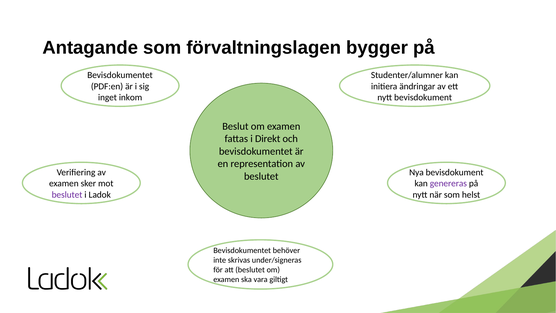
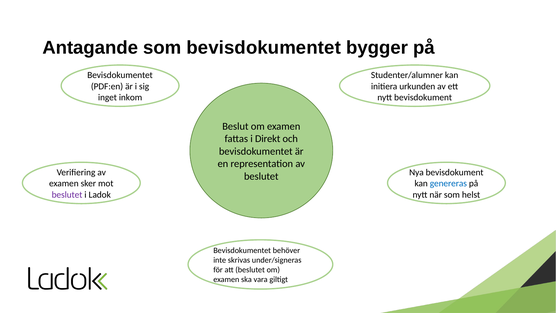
som förvaltningslagen: förvaltningslagen -> bevisdokumentet (264, 48)
ändringar: ändringar -> urkunden (417, 86)
genereras colour: purple -> blue (448, 183)
